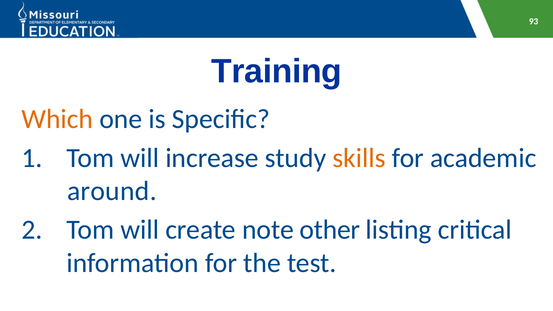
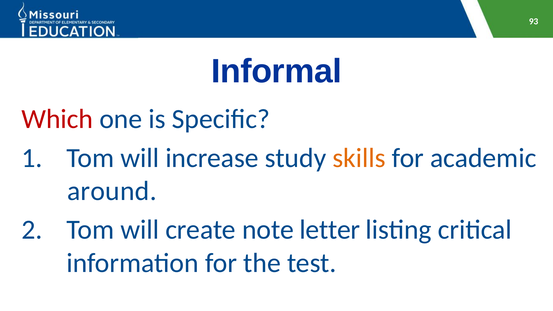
Training: Training -> Informal (277, 71)
Which colour: orange -> red (57, 119)
other: other -> letter (330, 230)
